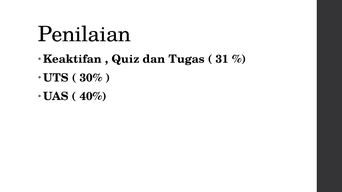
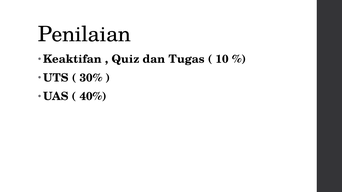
31: 31 -> 10 (222, 59)
